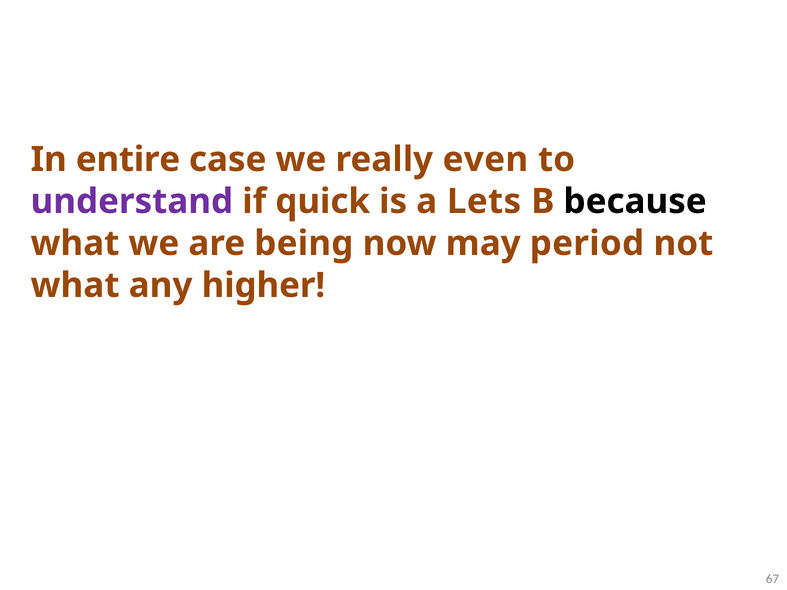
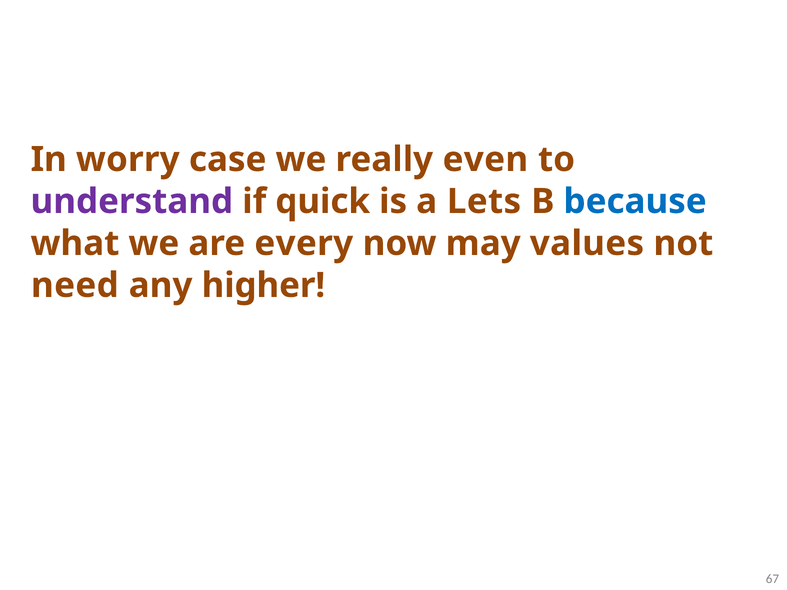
entire: entire -> worry (128, 160)
because colour: black -> blue (635, 202)
being: being -> every (304, 243)
period: period -> values (587, 243)
what: what -> need (75, 285)
